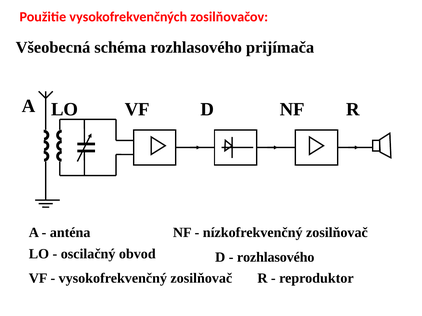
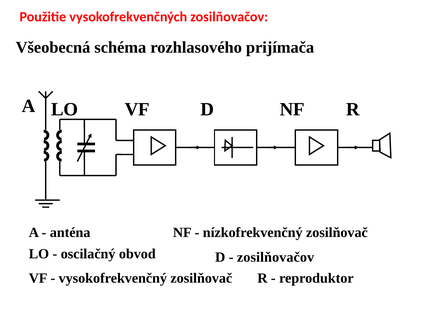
rozhlasového: rozhlasového -> zosilňovačov (276, 258)
